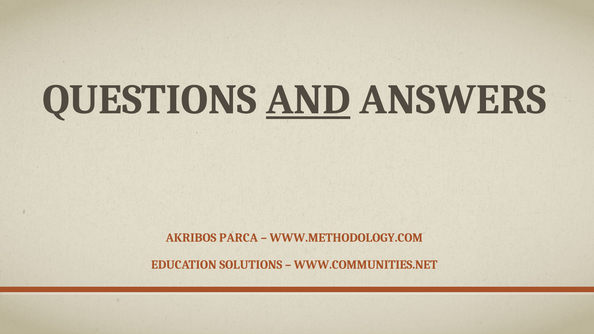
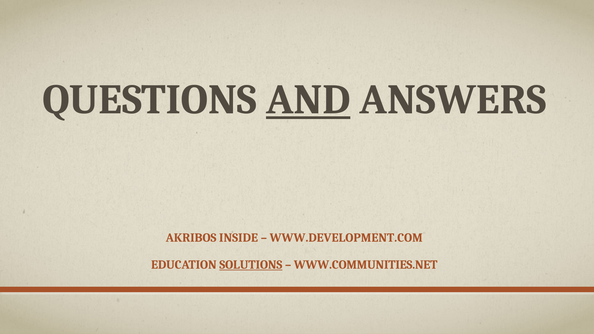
PARCA: PARCA -> INSIDE (239, 238)
WWW.METHODOLOGY.COM: WWW.METHODOLOGY.COM -> WWW.DEVELOPMENT.COM (346, 238)
SOLUTIONS underline: none -> present (251, 265)
